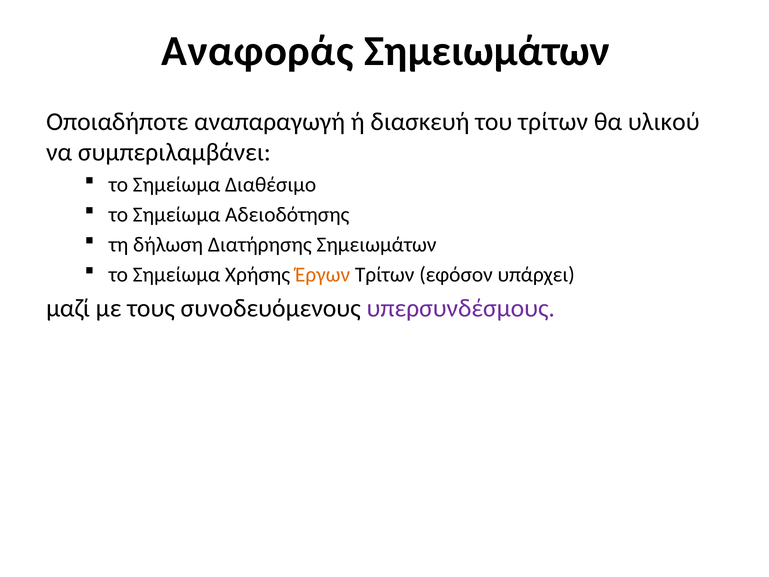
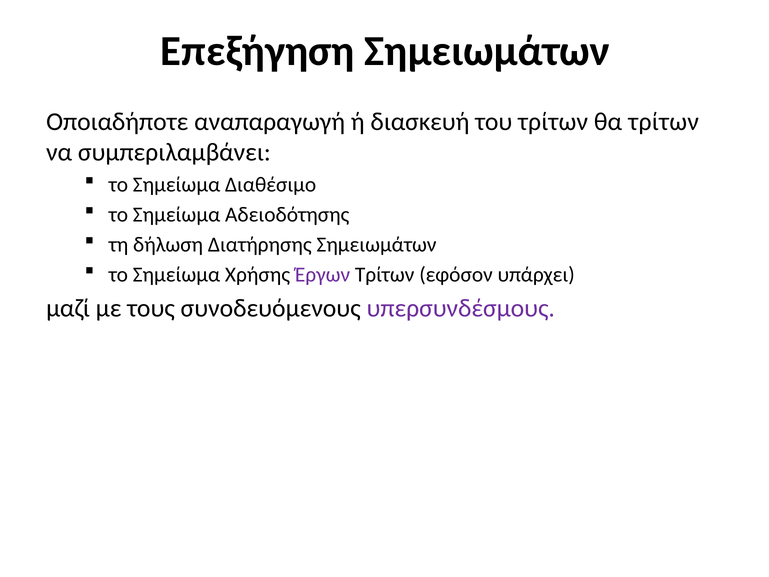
Αναφοράς: Αναφοράς -> Επεξήγηση (258, 51)
θα υλικού: υλικού -> τρίτων (664, 122)
Έργων colour: orange -> purple (323, 274)
